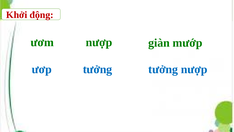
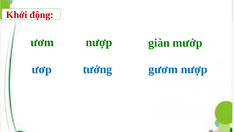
ươp tưởng: tưởng -> gươm (163, 69)
